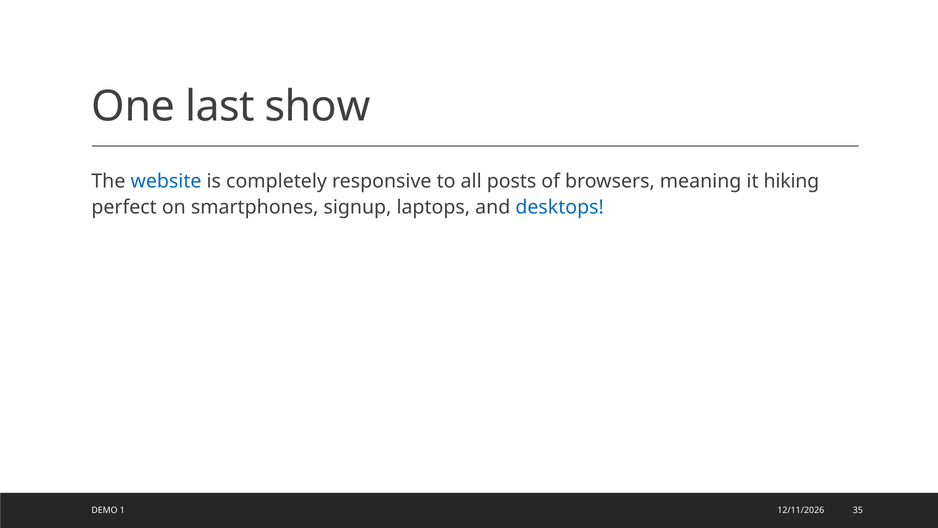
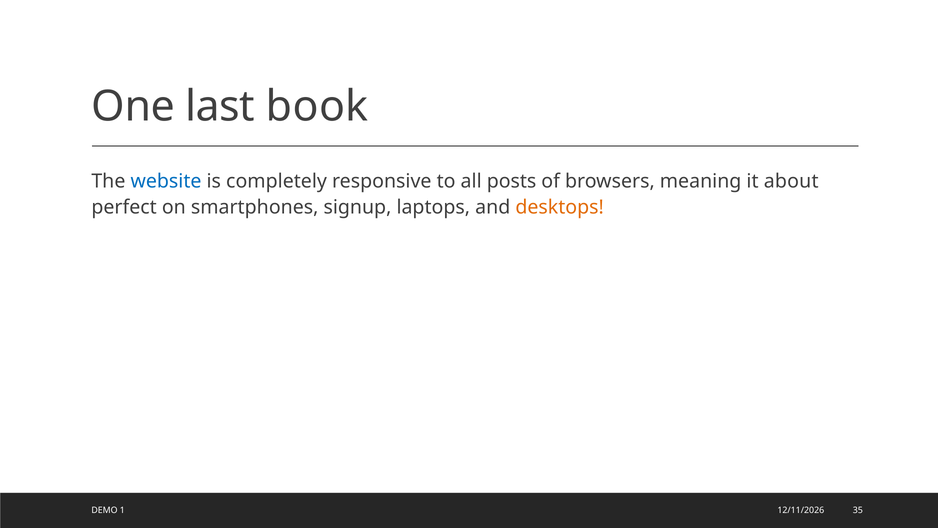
show: show -> book (317, 107)
hiking: hiking -> about (791, 181)
desktops colour: blue -> orange (560, 207)
